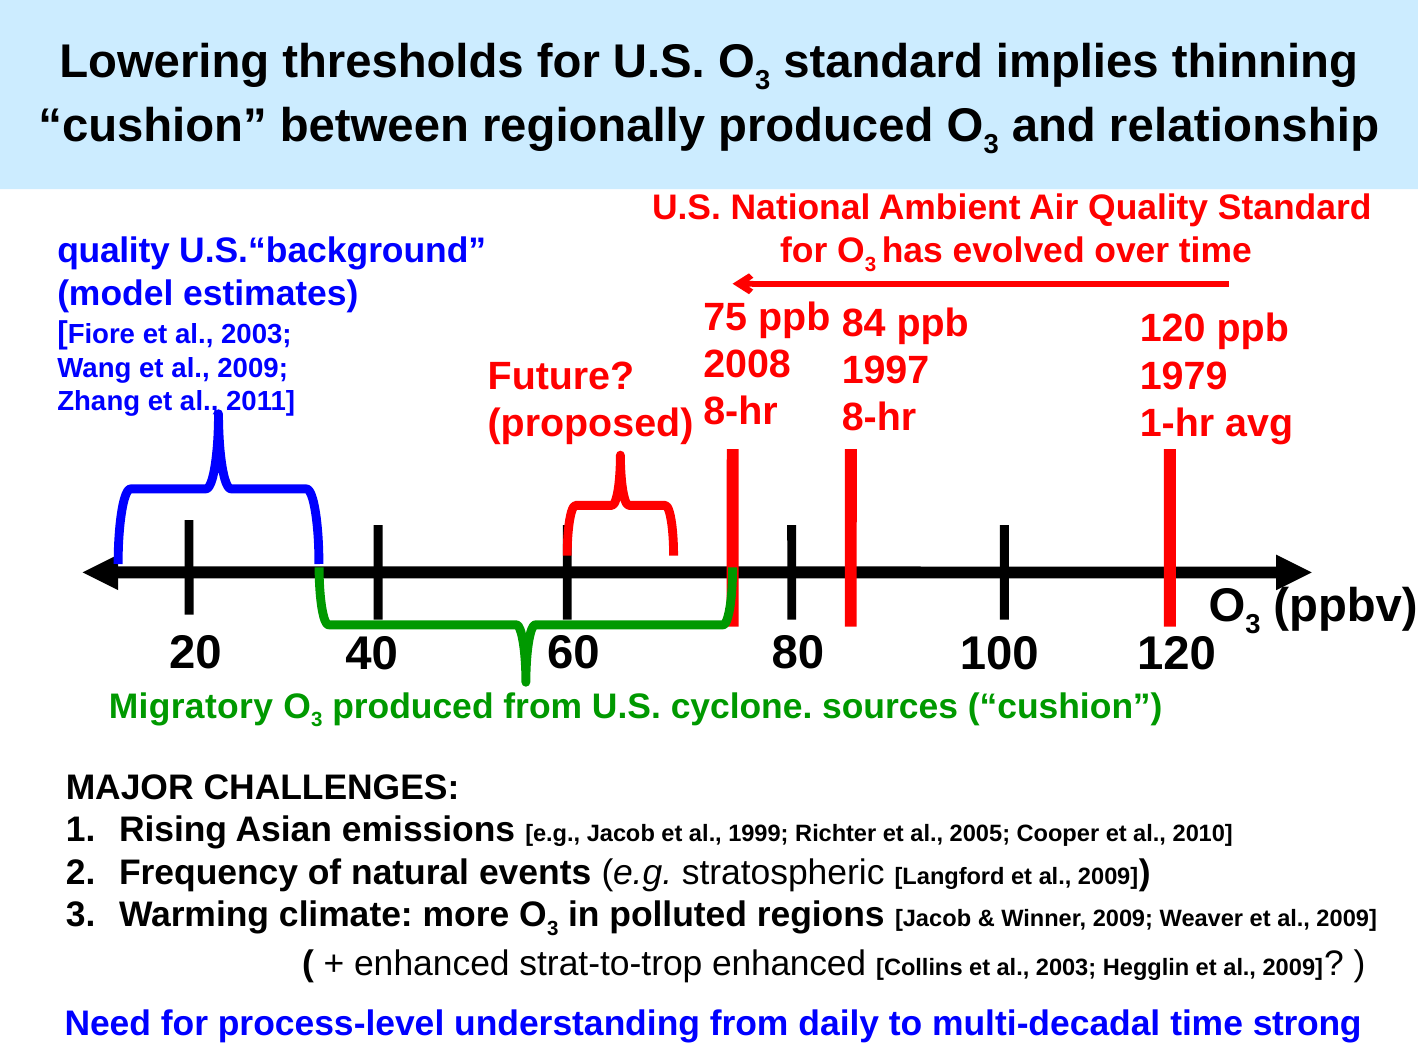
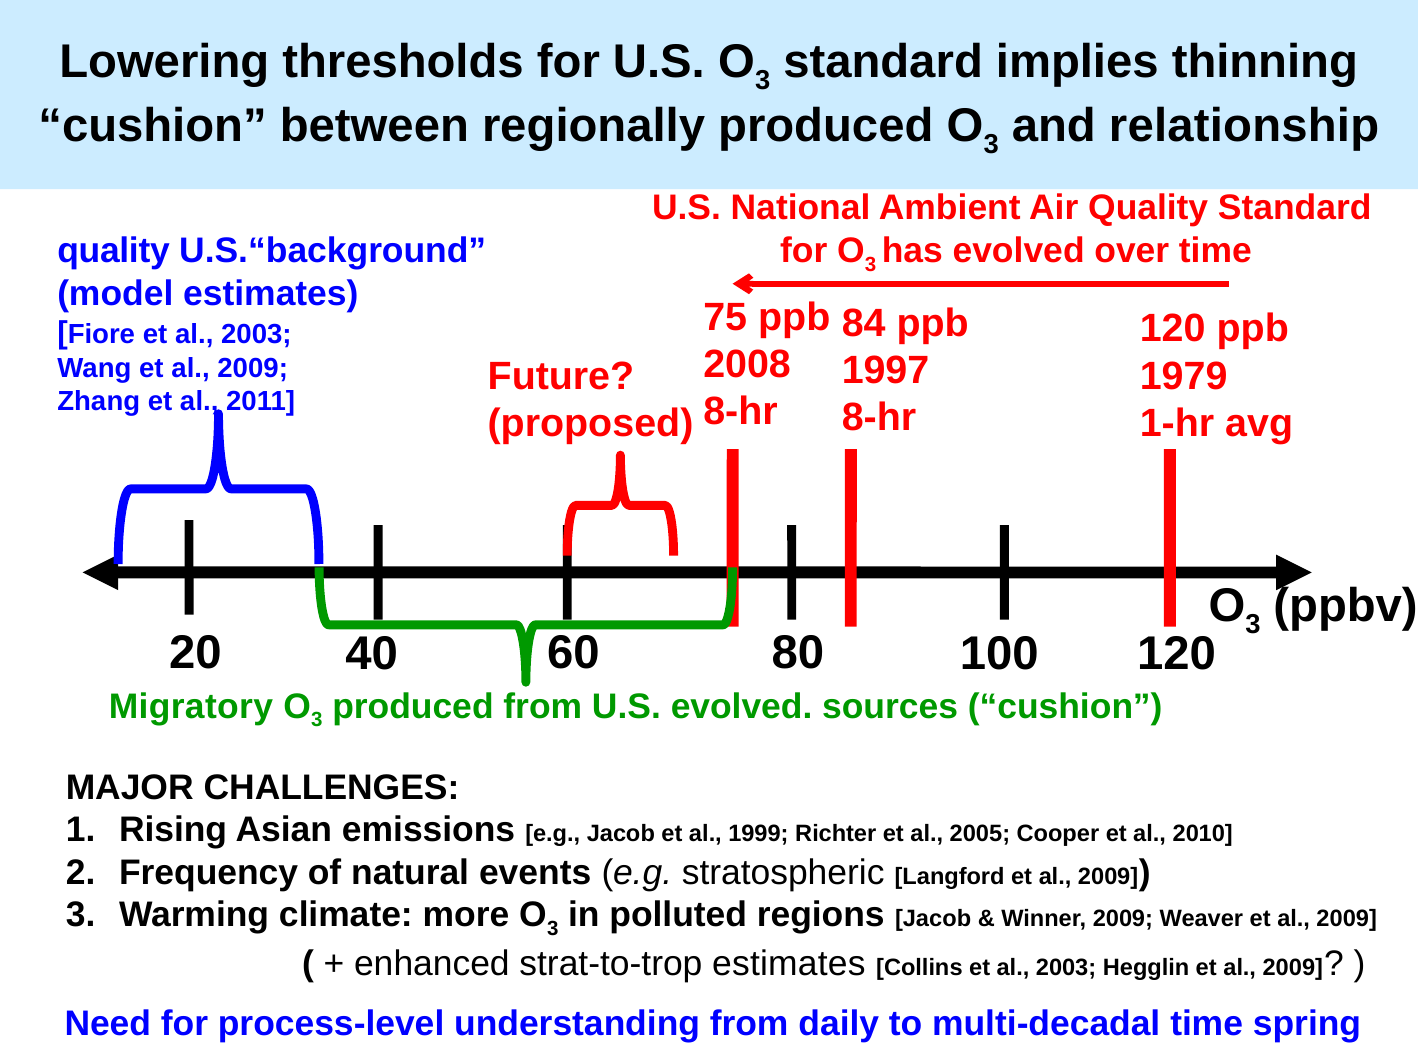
U.S cyclone: cyclone -> evolved (742, 706)
strat-to-trop enhanced: enhanced -> estimates (789, 963)
strong: strong -> spring (1307, 1023)
